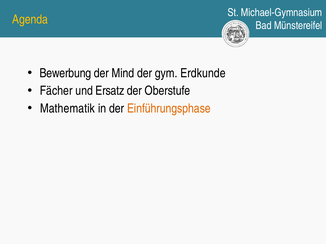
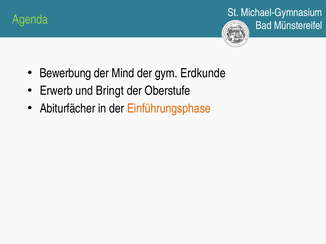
Agenda colour: yellow -> light green (30, 19)
Fächer: Fächer -> Erwerb (56, 91)
Ersatz: Ersatz -> Bringt (110, 91)
Mathematik: Mathematik -> Abiturfächer (68, 109)
